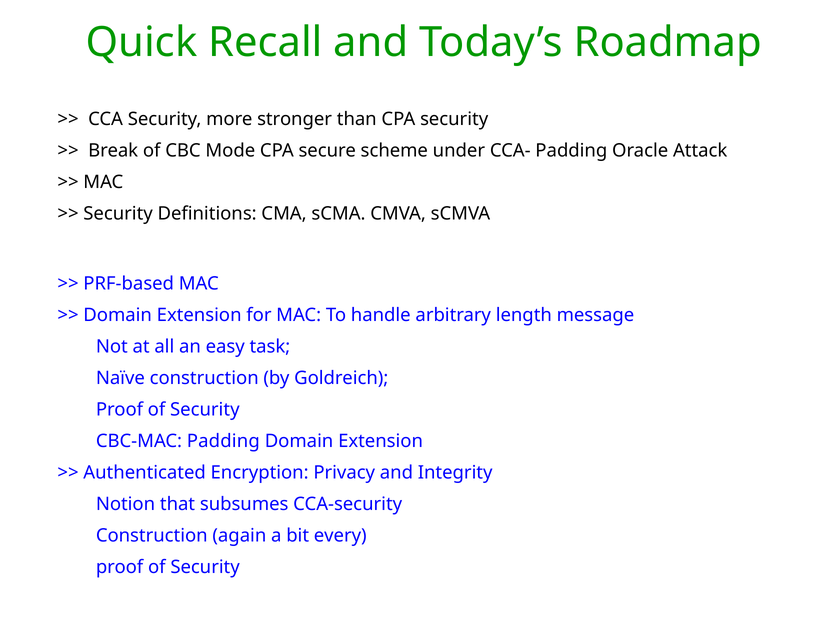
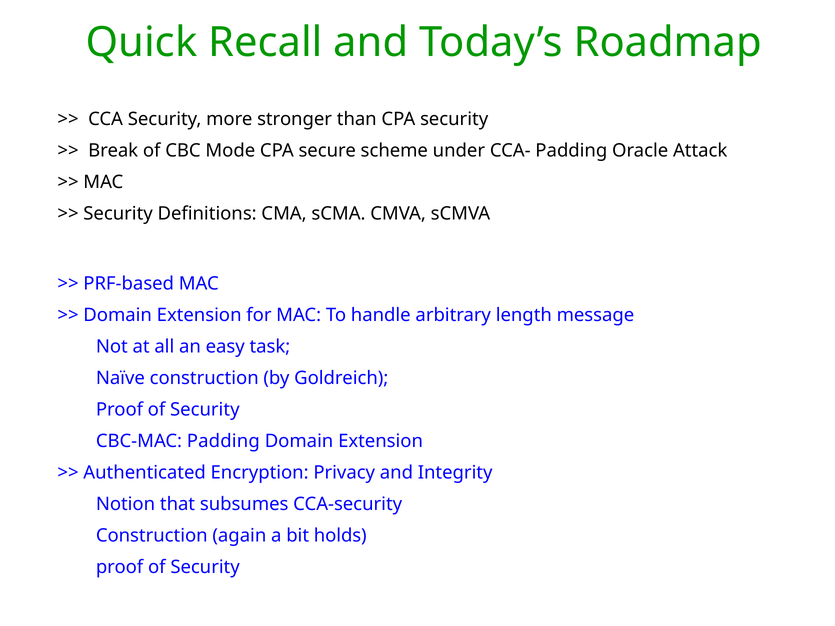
every: every -> holds (340, 536)
